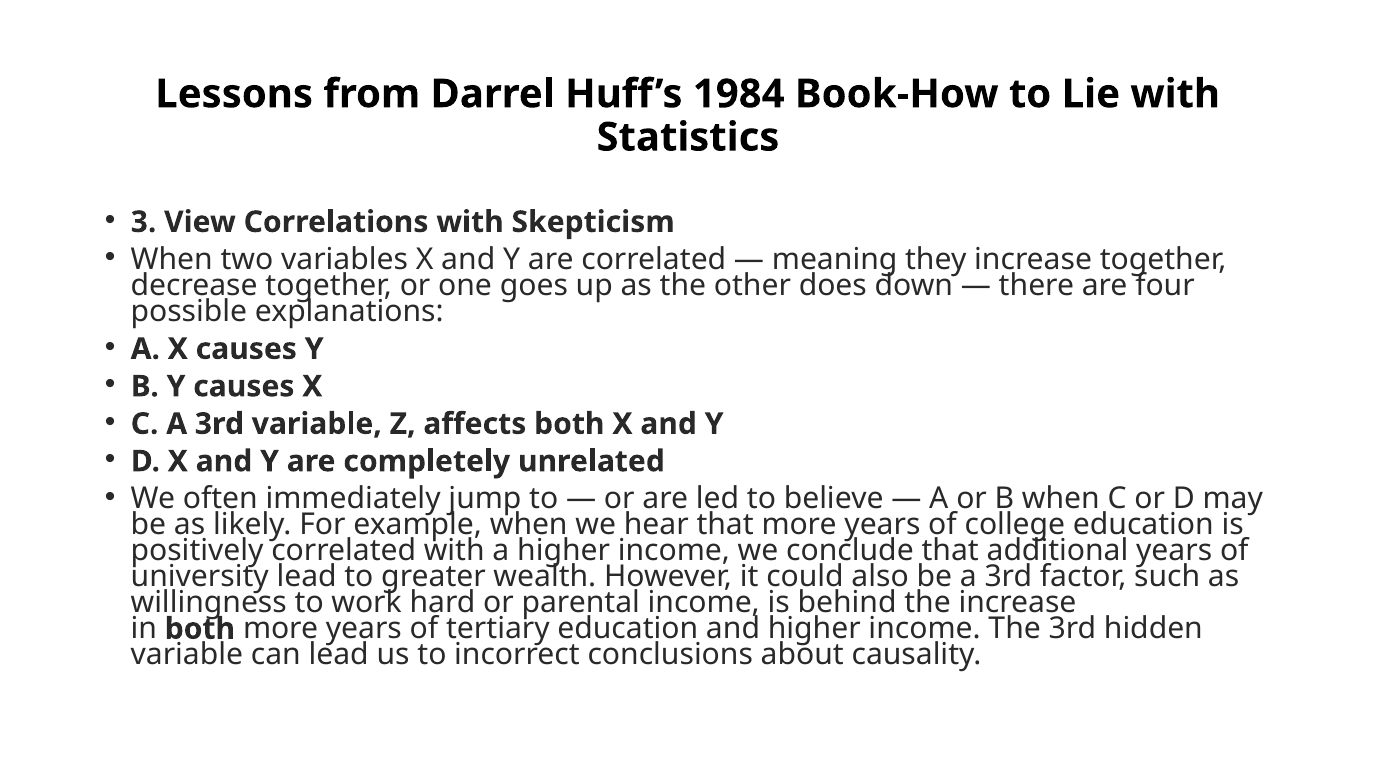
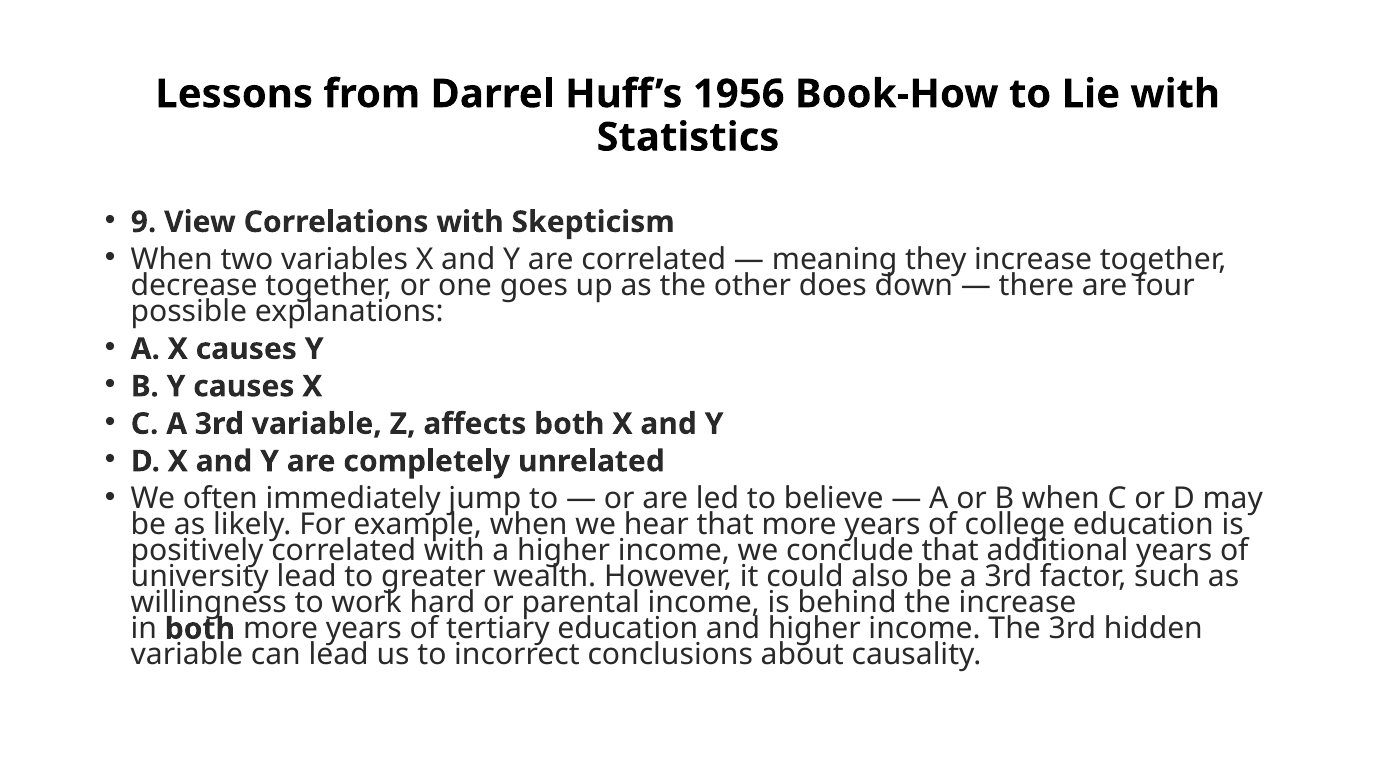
1984: 1984 -> 1956 (739, 94)
3: 3 -> 9 (144, 222)
